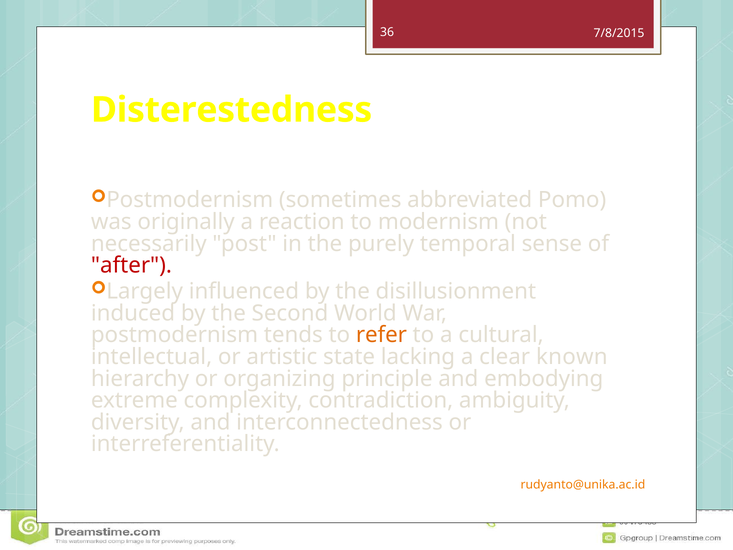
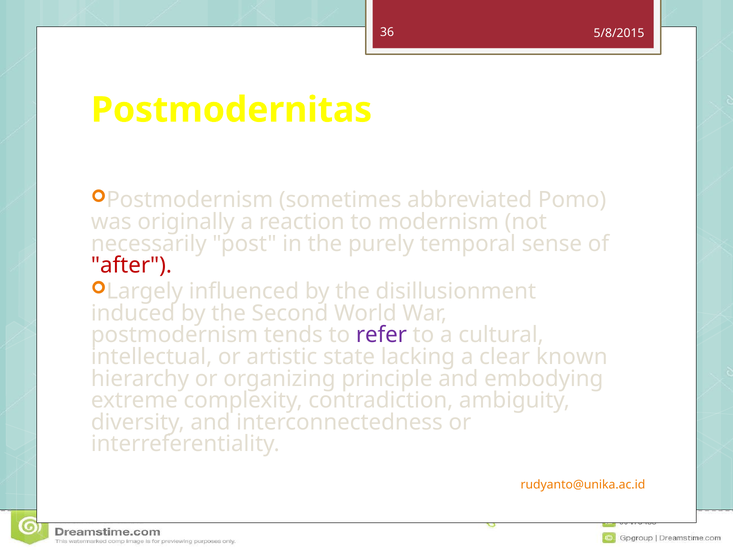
7/8/2015: 7/8/2015 -> 5/8/2015 (619, 33)
Disterestedness: Disterestedness -> Postmodernitas (231, 110)
refer colour: orange -> purple (381, 335)
